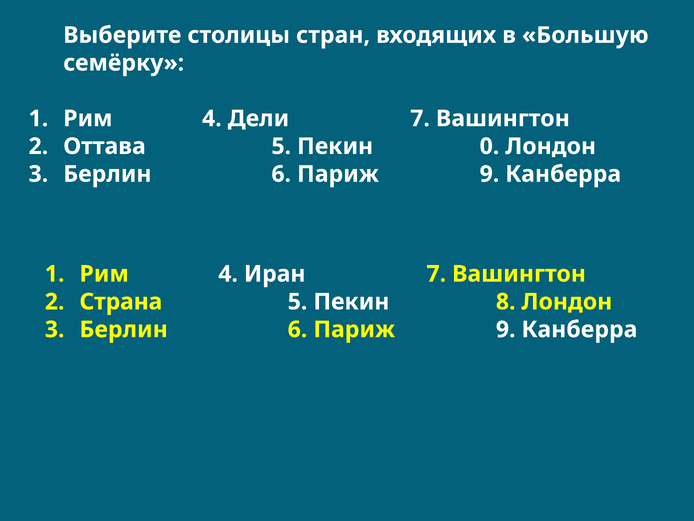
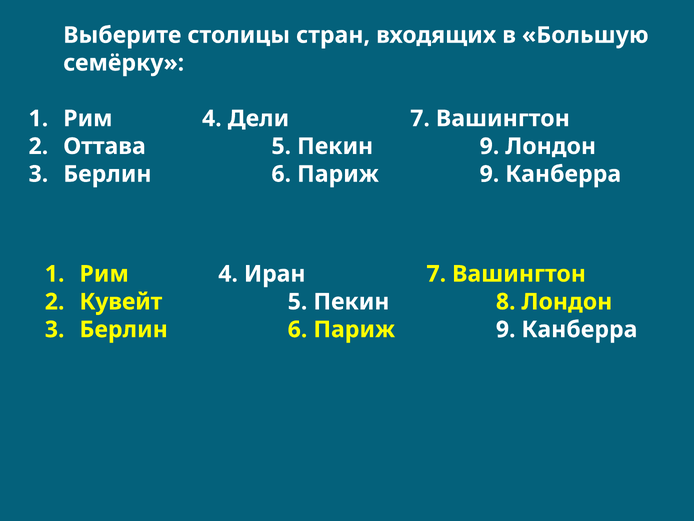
Пекин 0: 0 -> 9 (489, 146)
Страна: Страна -> Кувейт (121, 301)
